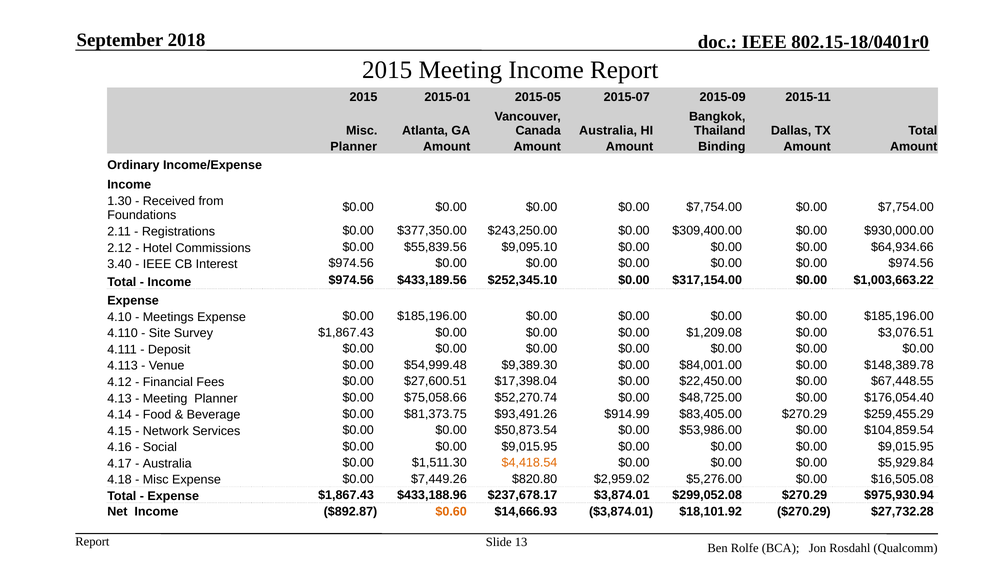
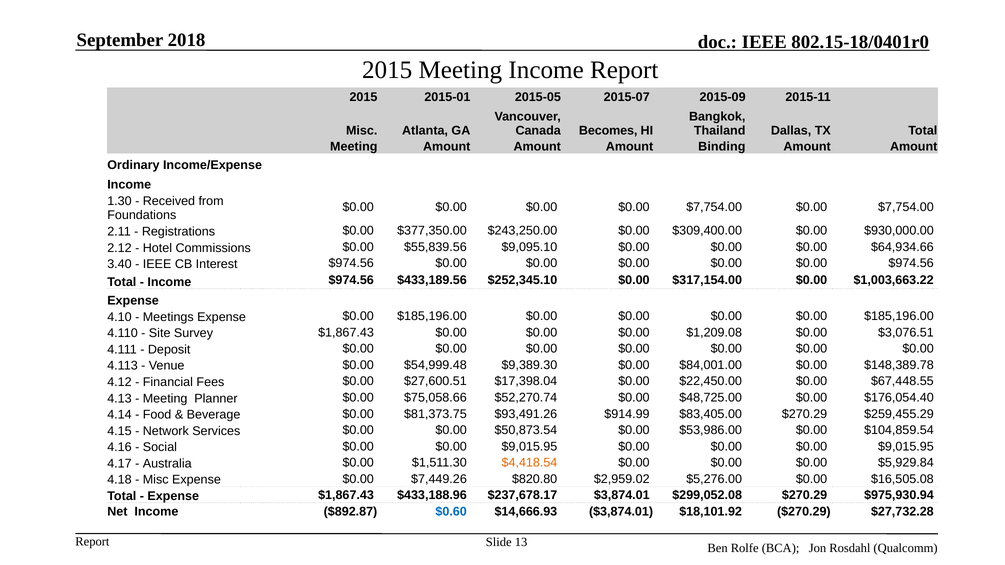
Canada Australia: Australia -> Becomes (608, 131)
Planner: Planner -> Meeting (354, 147)
$0.60 colour: orange -> blue (451, 512)
